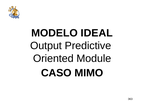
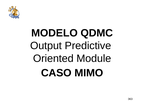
IDEAL: IDEAL -> QDMC (97, 33)
